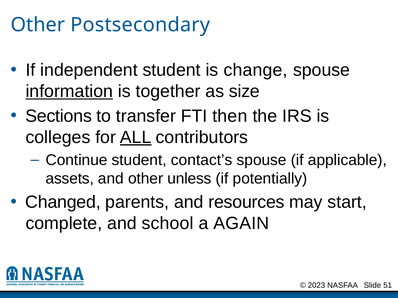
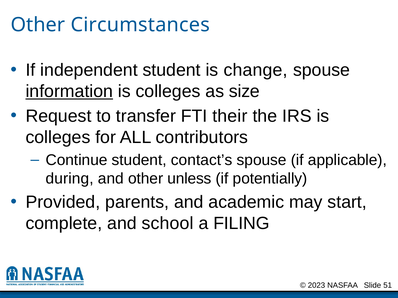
Postsecondary: Postsecondary -> Circumstances (140, 25)
together: together -> colleges (168, 91)
Sections: Sections -> Request (58, 116)
then: then -> their (230, 116)
ALL underline: present -> none (136, 138)
assets: assets -> during (70, 179)
Changed: Changed -> Provided (63, 202)
resources: resources -> academic (246, 202)
AGAIN: AGAIN -> FILING (241, 224)
